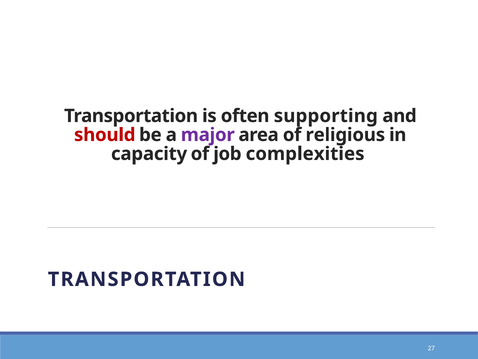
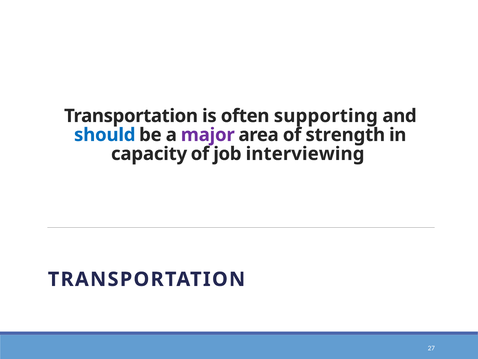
should colour: red -> blue (105, 135)
religious: religious -> strength (345, 135)
complexities: complexities -> interviewing (305, 154)
